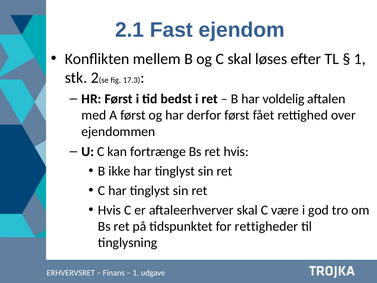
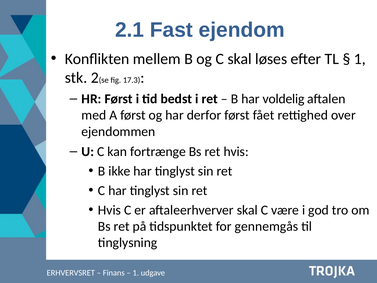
rettigheder: rettigheder -> gennemgås (266, 226)
